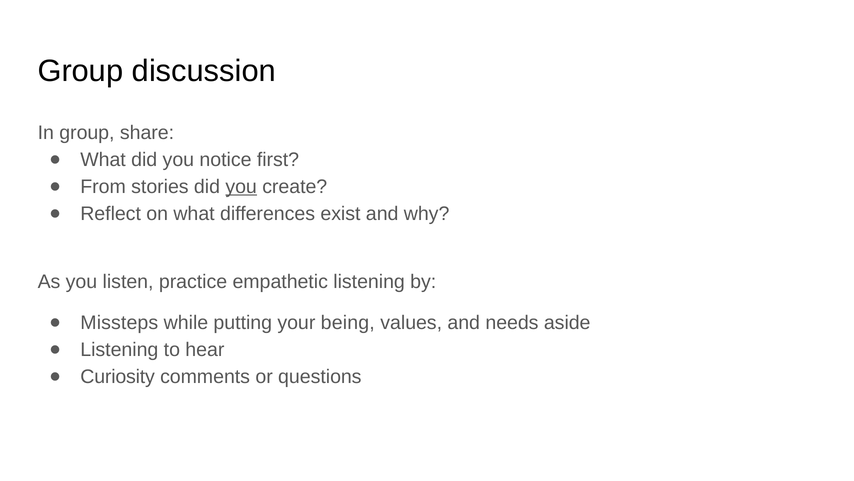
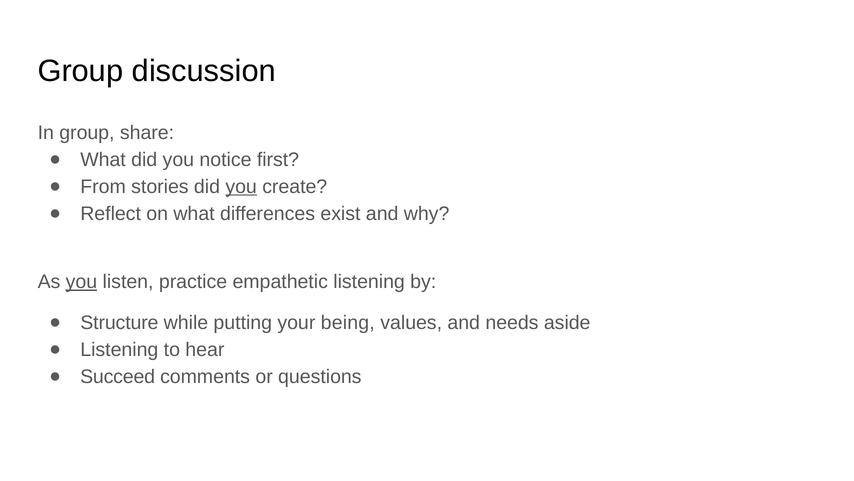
you underline: none -> present (81, 281)
Missteps: Missteps -> Structure (119, 323)
Curiosity: Curiosity -> Succeed (118, 376)
